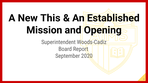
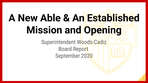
This: This -> Able (50, 18)
